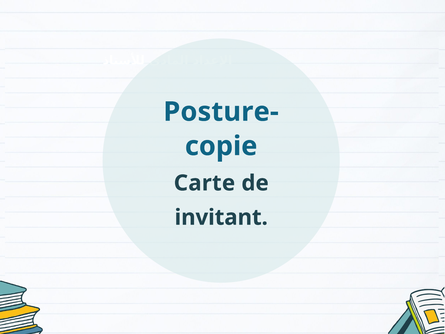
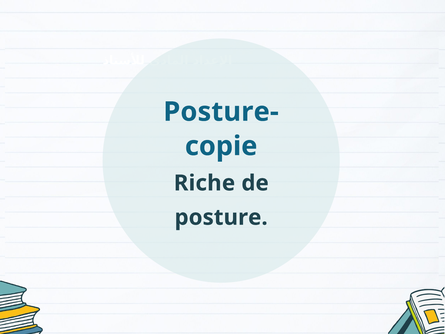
Carte: Carte -> Riche (204, 183)
invitant: invitant -> posture (221, 217)
